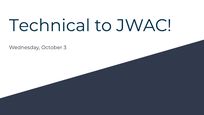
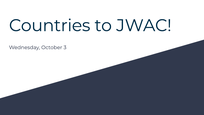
Technical: Technical -> Countries (50, 25)
